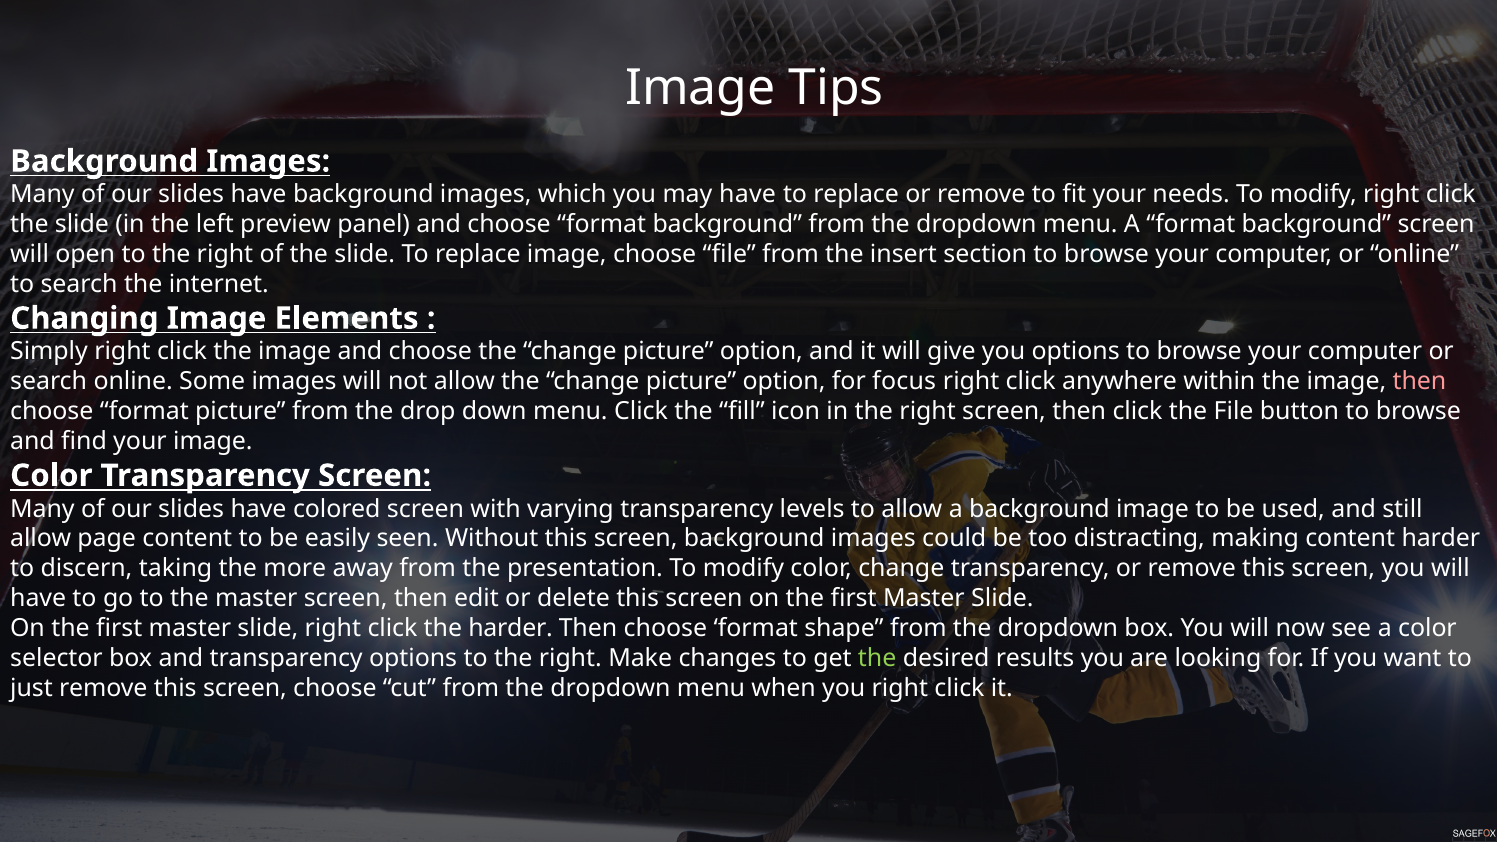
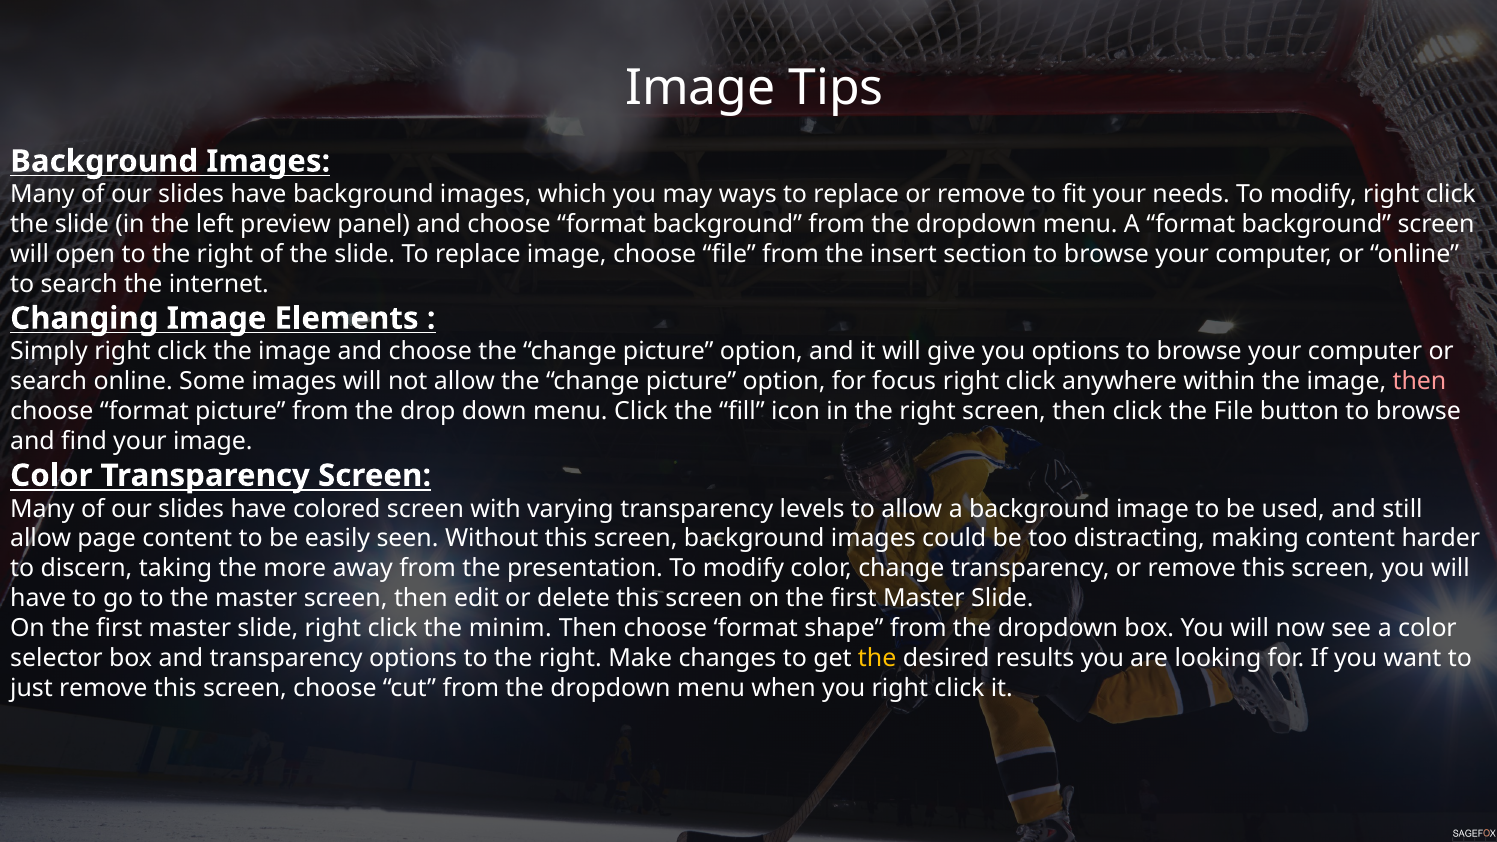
may have: have -> ways (748, 195)
the harder: harder -> minim (510, 629)
the colour: light green -> yellow (877, 658)
